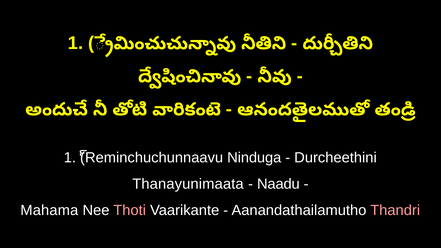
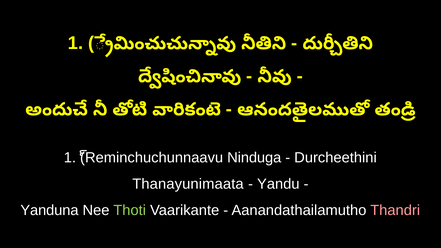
Naadu: Naadu -> Yandu (278, 184)
Mahama: Mahama -> Yanduna (49, 210)
Thoti colour: pink -> light green (130, 210)
